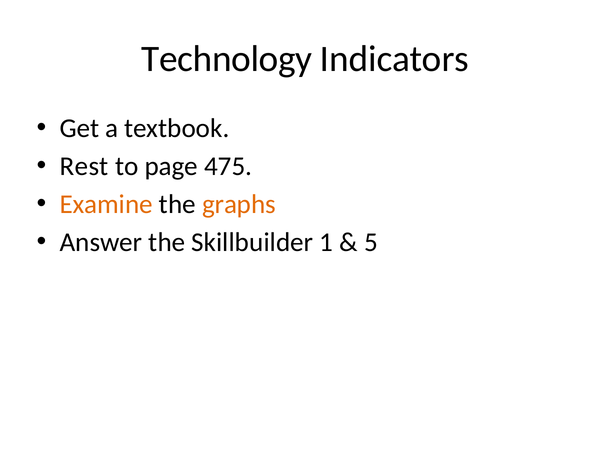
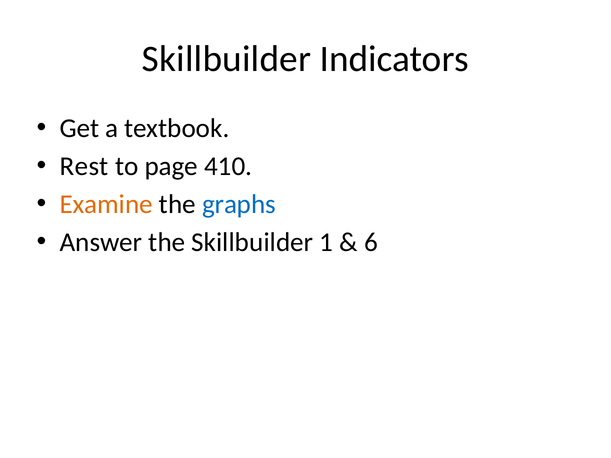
Technology: Technology -> Skillbuilder (226, 59)
475: 475 -> 410 (228, 166)
graphs colour: orange -> blue (239, 204)
5: 5 -> 6 (371, 242)
